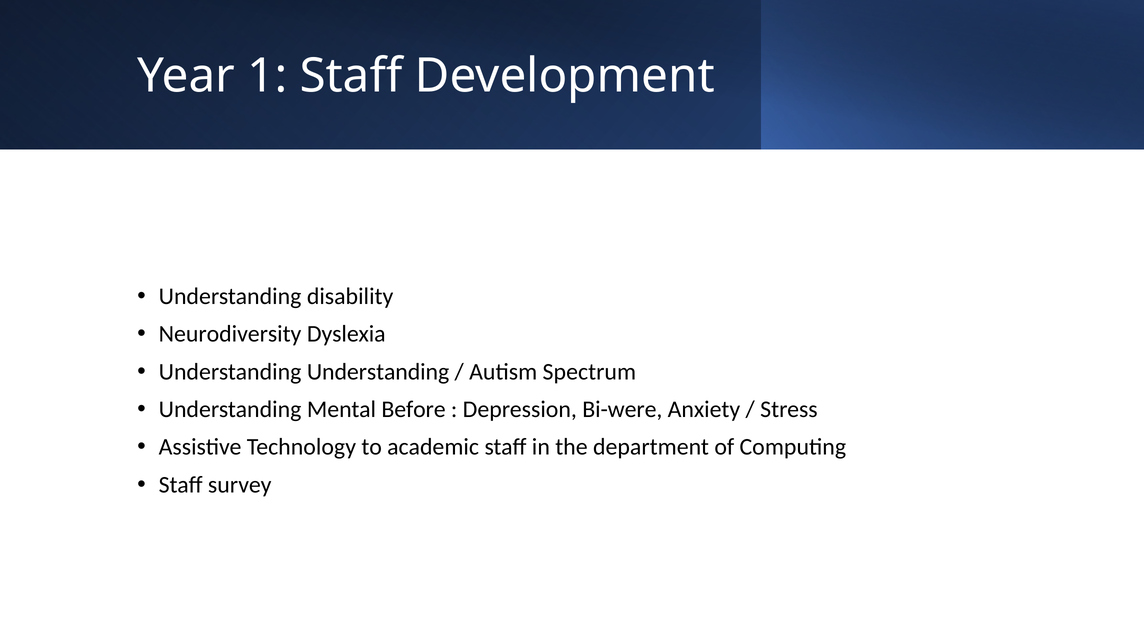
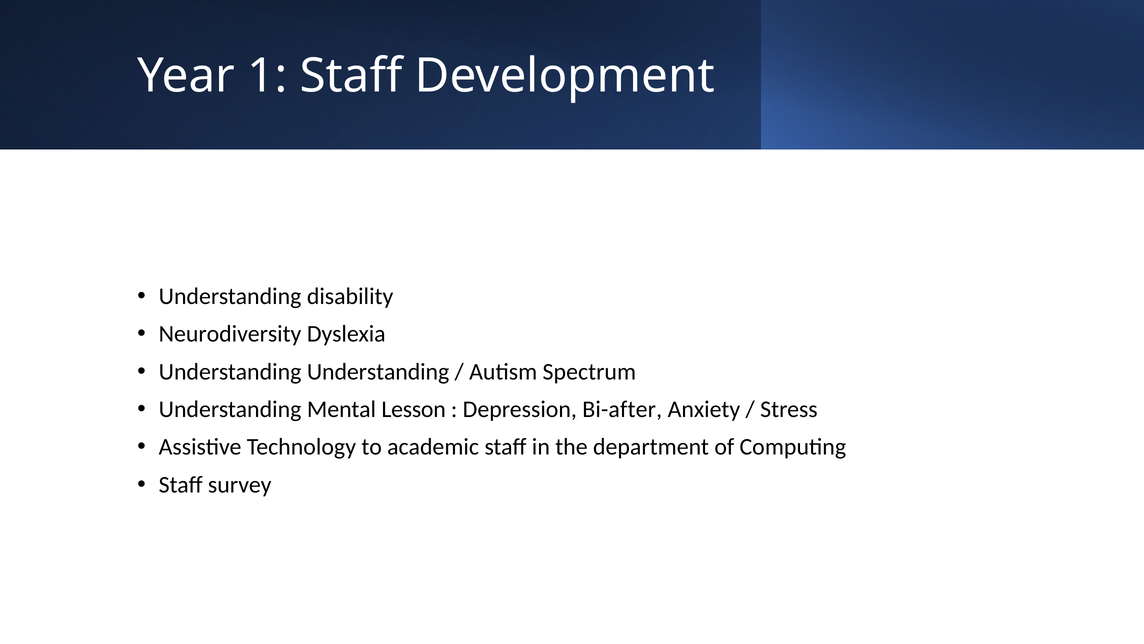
Before: Before -> Lesson (414, 409)
Bi-were: Bi-were -> Bi-after (622, 409)
